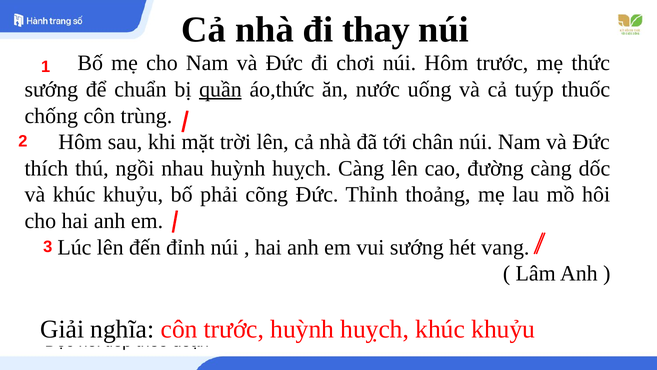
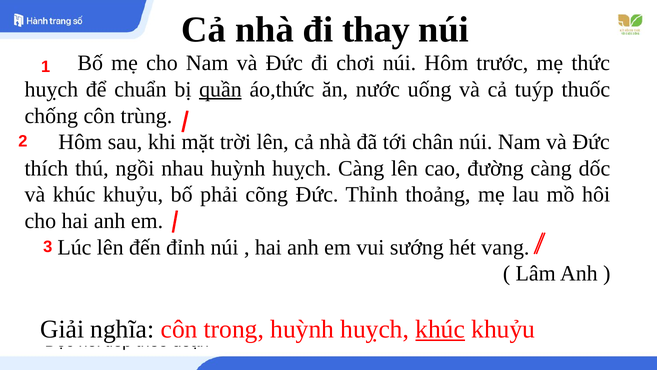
sướng: sướng -> huỵch (51, 89)
trước: trước -> trong (234, 329)
khúc underline: none -> present (440, 329)
